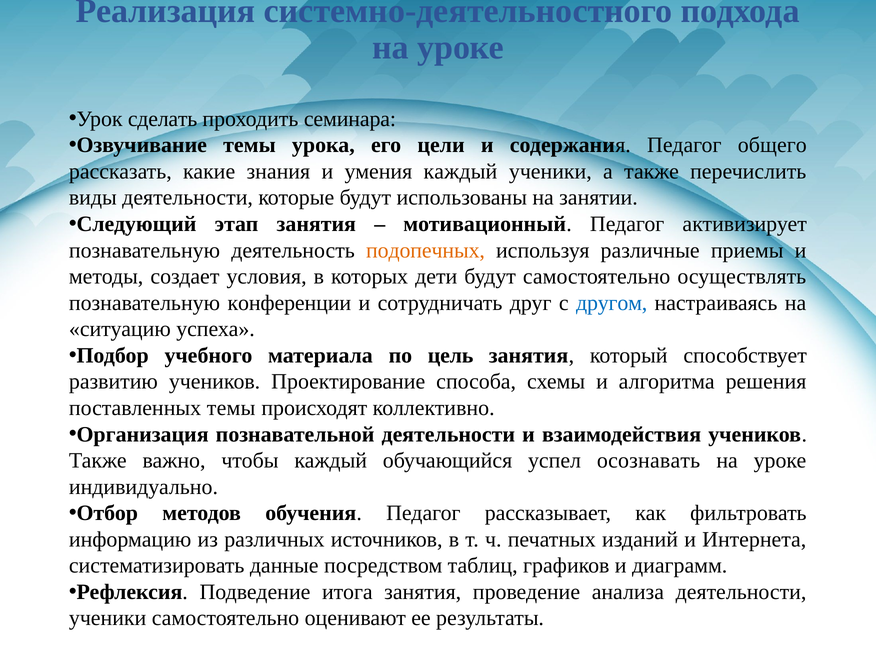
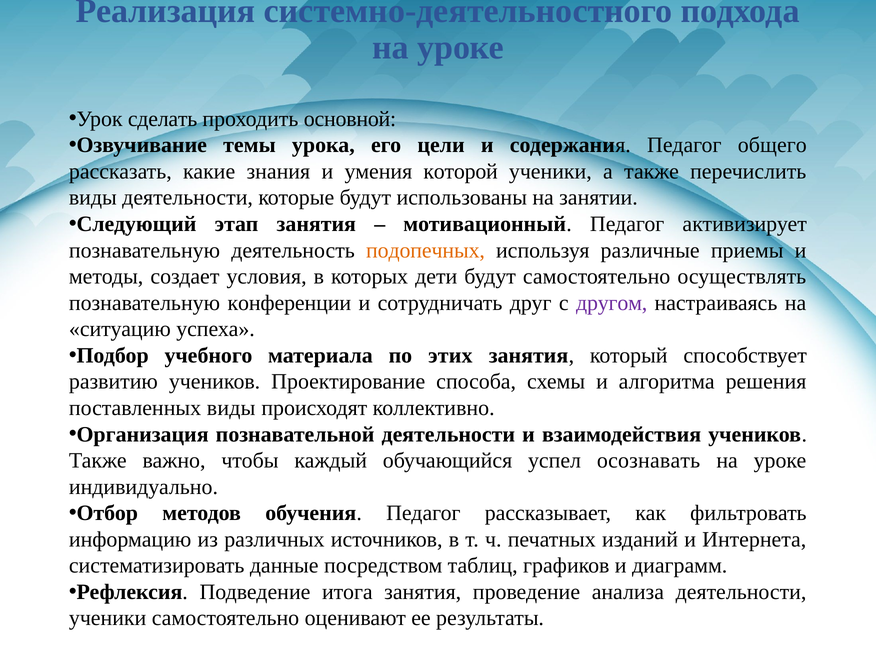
семинара: семинара -> основной (350, 119)
умения каждый: каждый -> которой (461, 171)
другом colour: blue -> purple (612, 303)
цель: цель -> этих (450, 355)
поставленных темы: темы -> виды (231, 408)
